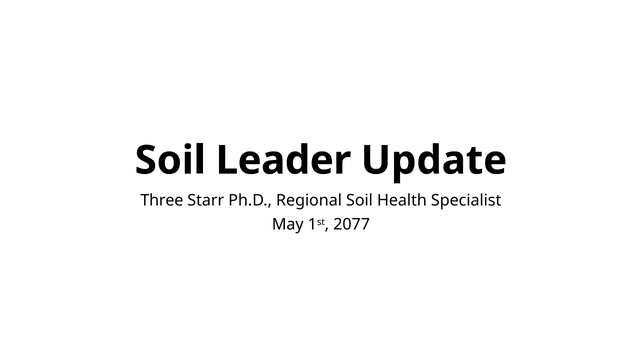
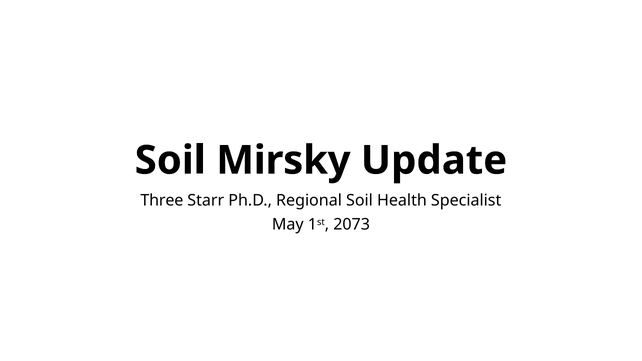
Leader: Leader -> Mirsky (283, 160)
2077: 2077 -> 2073 (352, 225)
